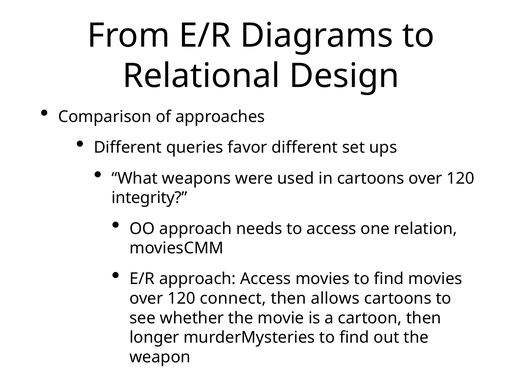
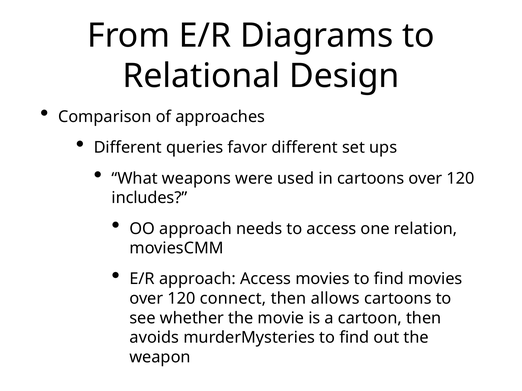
integrity: integrity -> includes (149, 198)
longer: longer -> avoids (154, 338)
